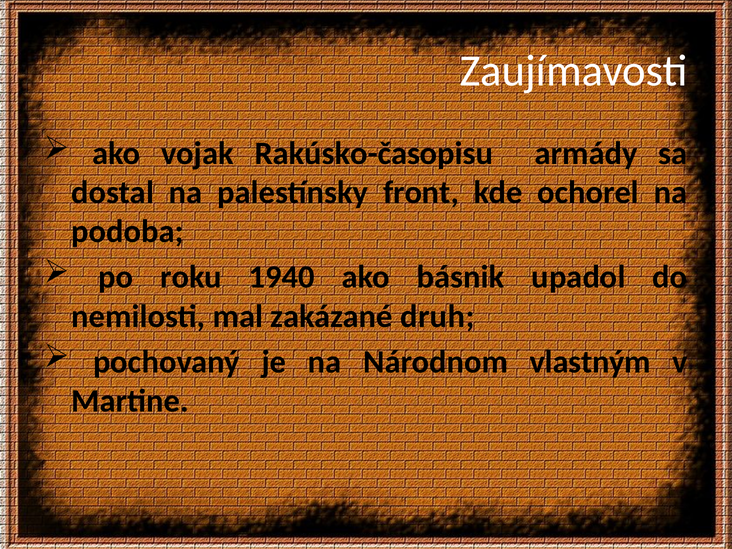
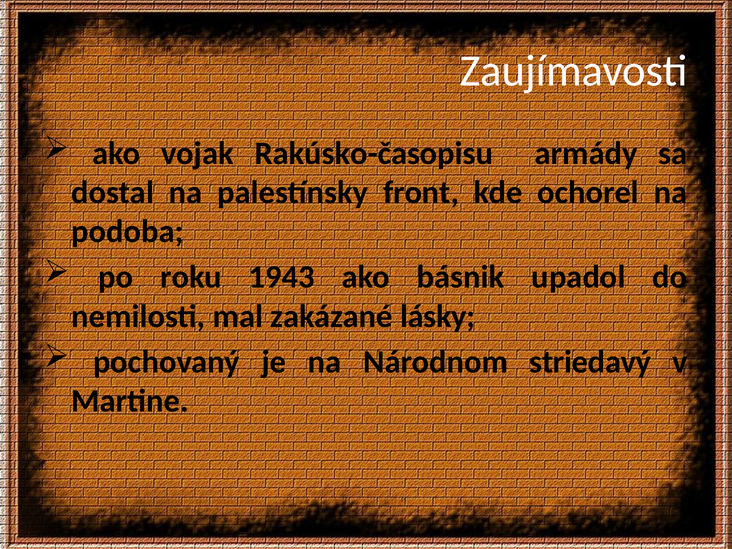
1940: 1940 -> 1943 (282, 277)
druh: druh -> lásky (438, 316)
vlastným: vlastným -> striedavý (590, 362)
